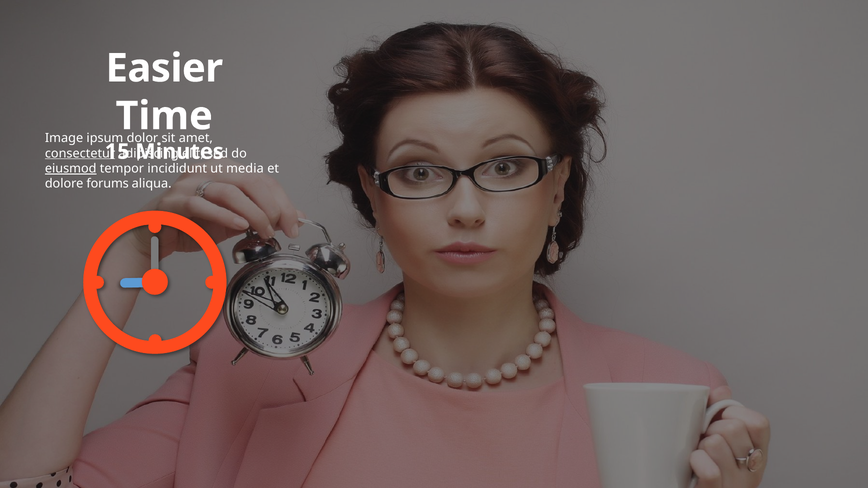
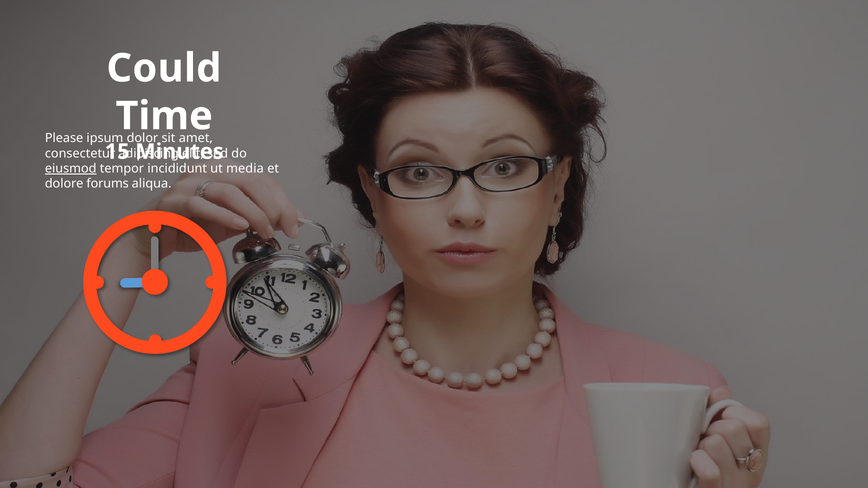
Easier: Easier -> Could (164, 68)
Image: Image -> Please (64, 138)
consectetur underline: present -> none (80, 153)
